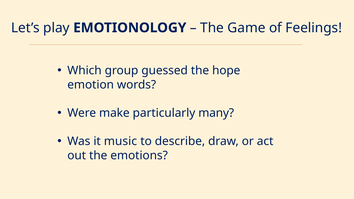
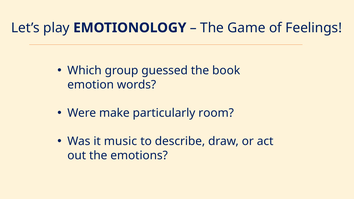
hope: hope -> book (226, 71)
many: many -> room (216, 113)
